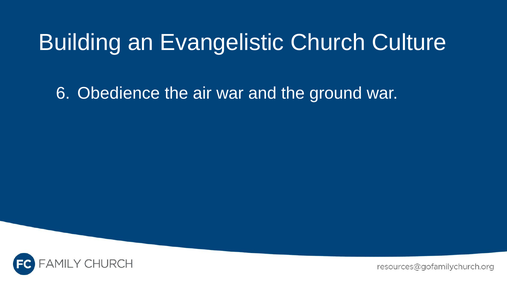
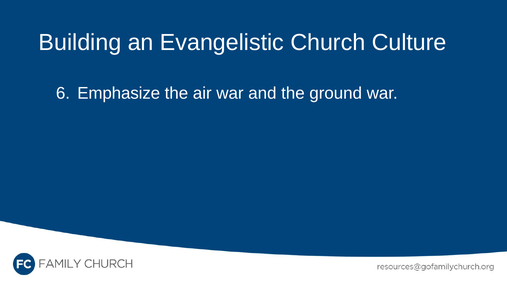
Obedience: Obedience -> Emphasize (119, 93)
